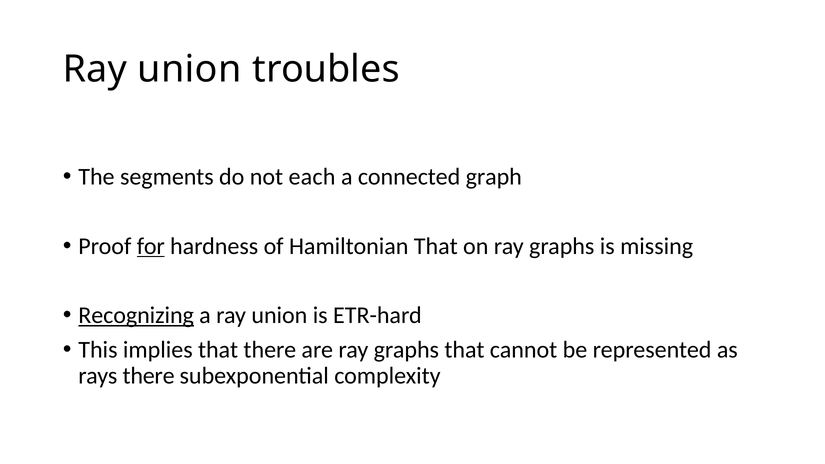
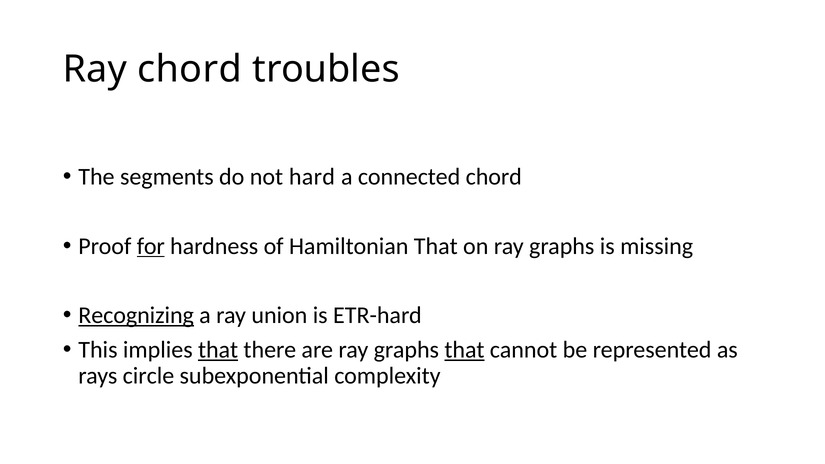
union: union -> chord (189, 69)
each: each -> hard (312, 177)
connected graph: graph -> chord (494, 177)
that underline: none -> present (218, 350)
that underline: none -> present (464, 350)
rays there: there -> circle (148, 376)
